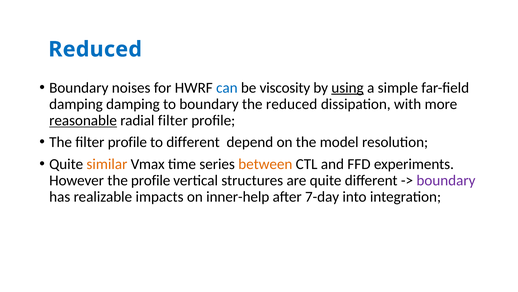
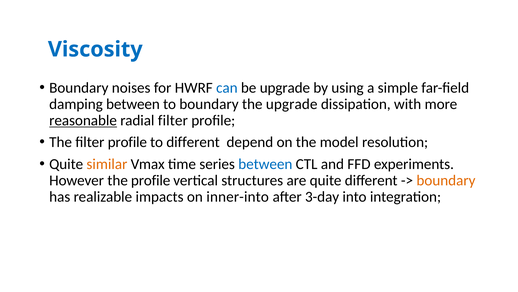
Reduced: Reduced -> Viscosity (95, 49)
be viscosity: viscosity -> upgrade (285, 88)
using underline: present -> none (348, 88)
damping damping: damping -> between (133, 104)
the reduced: reduced -> upgrade (292, 104)
between colour: orange -> blue (265, 164)
boundary colour: purple -> orange (446, 180)
inner-help: inner-help -> inner-into (238, 196)
7-day: 7-day -> 3-day (322, 196)
